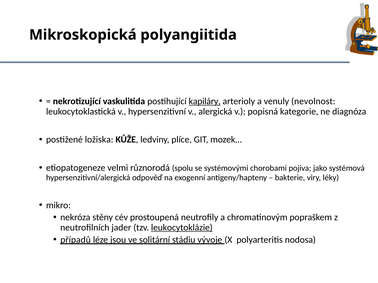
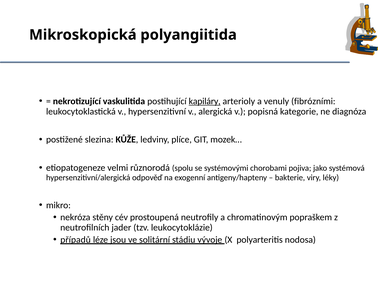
nevolnost: nevolnost -> fibrózními (313, 101)
ložiska: ložiska -> slezina (99, 140)
leukocytoklázie underline: present -> none (182, 228)
